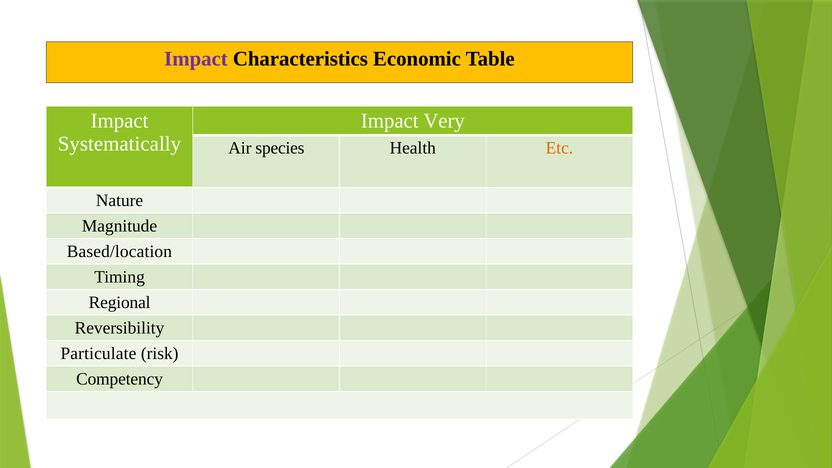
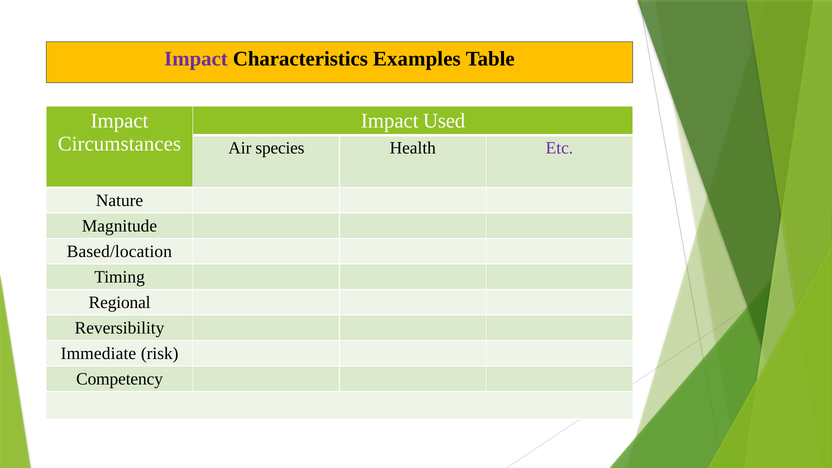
Economic: Economic -> Examples (417, 59)
Very: Very -> Used (444, 121)
Systematically: Systematically -> Circumstances (119, 144)
Etc colour: orange -> purple (559, 148)
Particulate: Particulate -> Immediate (98, 353)
